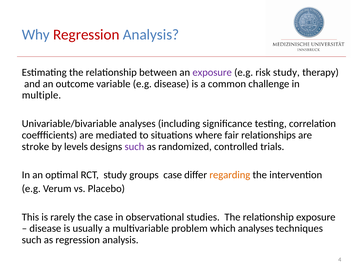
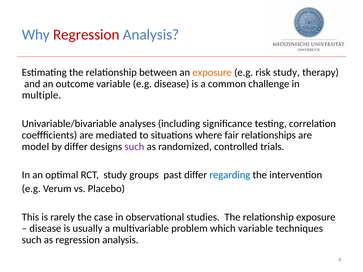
exposure colour: purple -> orange (212, 72)
stroke: stroke -> model (35, 147)
by levels: levels -> differ (76, 147)
groups case: case -> past (173, 175)
regarding colour: orange -> blue (230, 175)
which analyses: analyses -> variable (256, 229)
